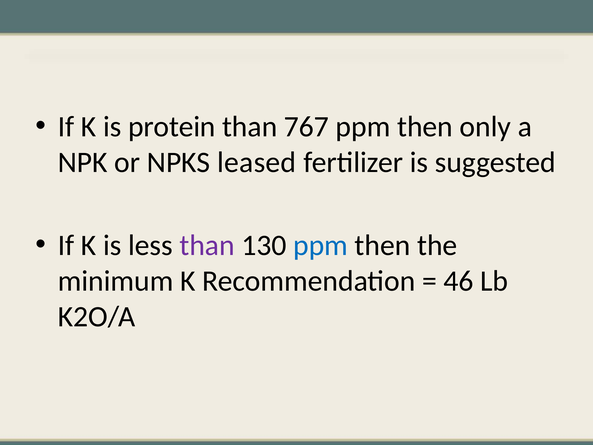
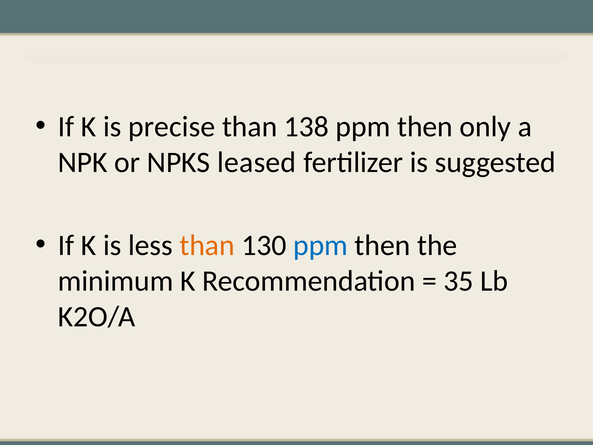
protein: protein -> precise (172, 127)
767: 767 -> 138 (306, 127)
than colour: purple -> orange (207, 245)
46: 46 -> 35 (458, 281)
